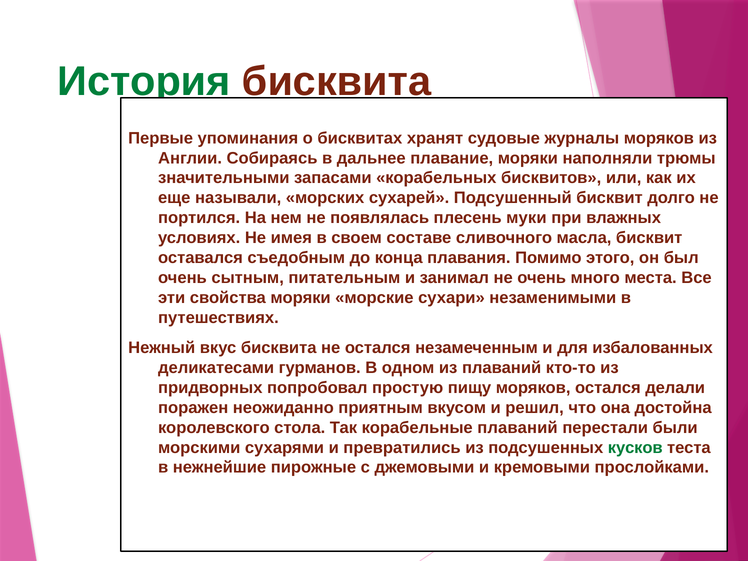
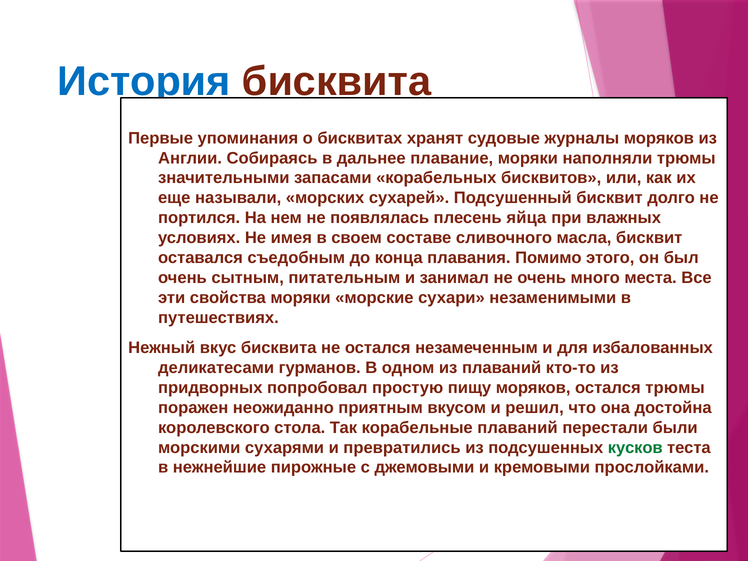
История colour: green -> blue (144, 81)
муки: муки -> яйца (526, 218)
остался делали: делали -> трюмы (675, 388)
